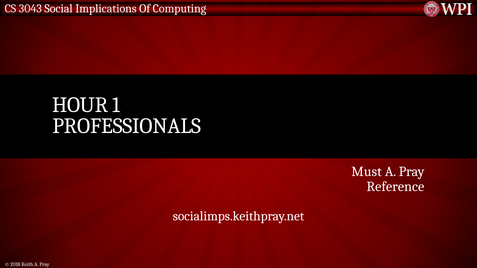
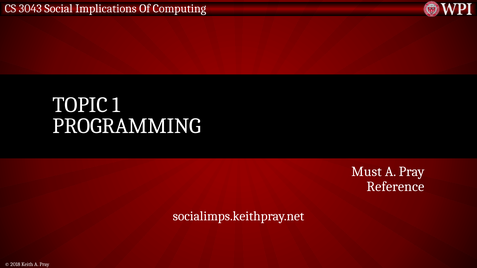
HOUR: HOUR -> TOPIC (80, 105)
PROFESSIONALS: PROFESSIONALS -> PROGRAMMING (127, 126)
